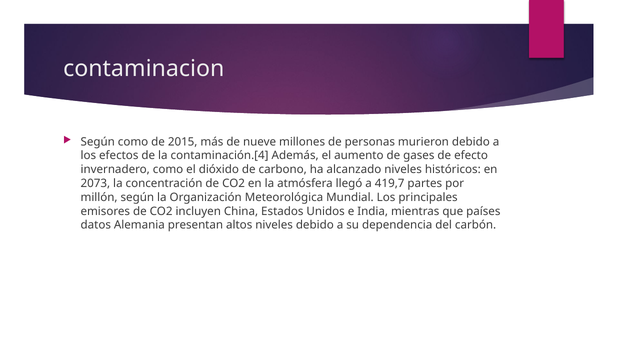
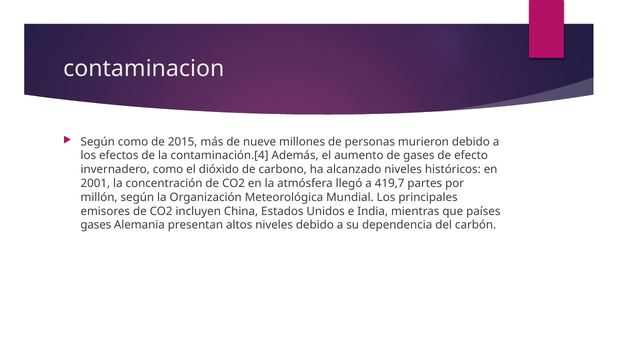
2073: 2073 -> 2001 (95, 184)
datos: datos -> gases (96, 225)
